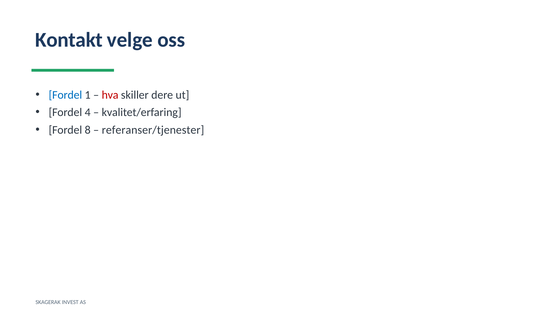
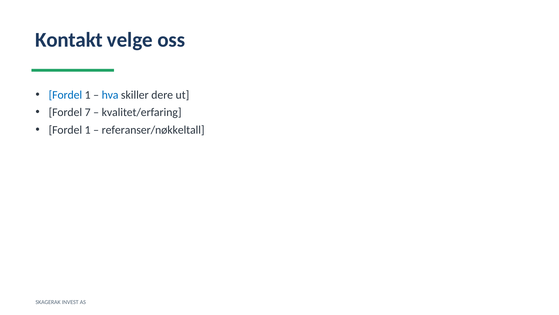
hva colour: red -> blue (110, 95)
4: 4 -> 7 (88, 112)
8: 8 -> 1 (88, 130)
referanser/tjenester: referanser/tjenester -> referanser/nøkkeltall (153, 130)
